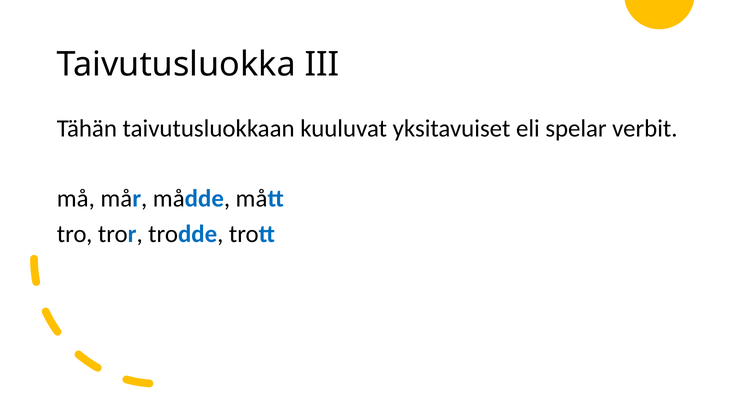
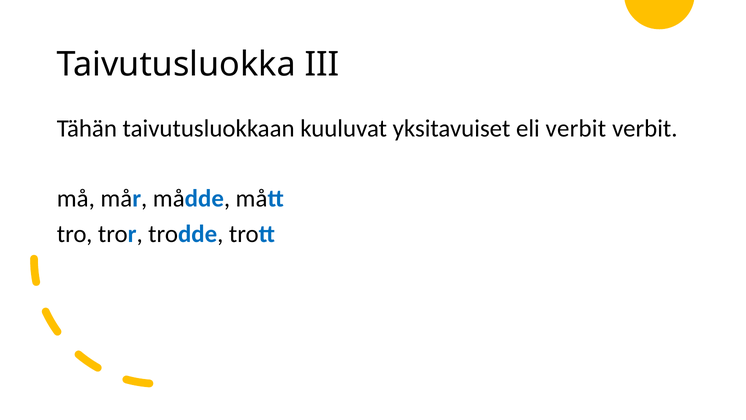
eli spelar: spelar -> verbit (576, 128)
